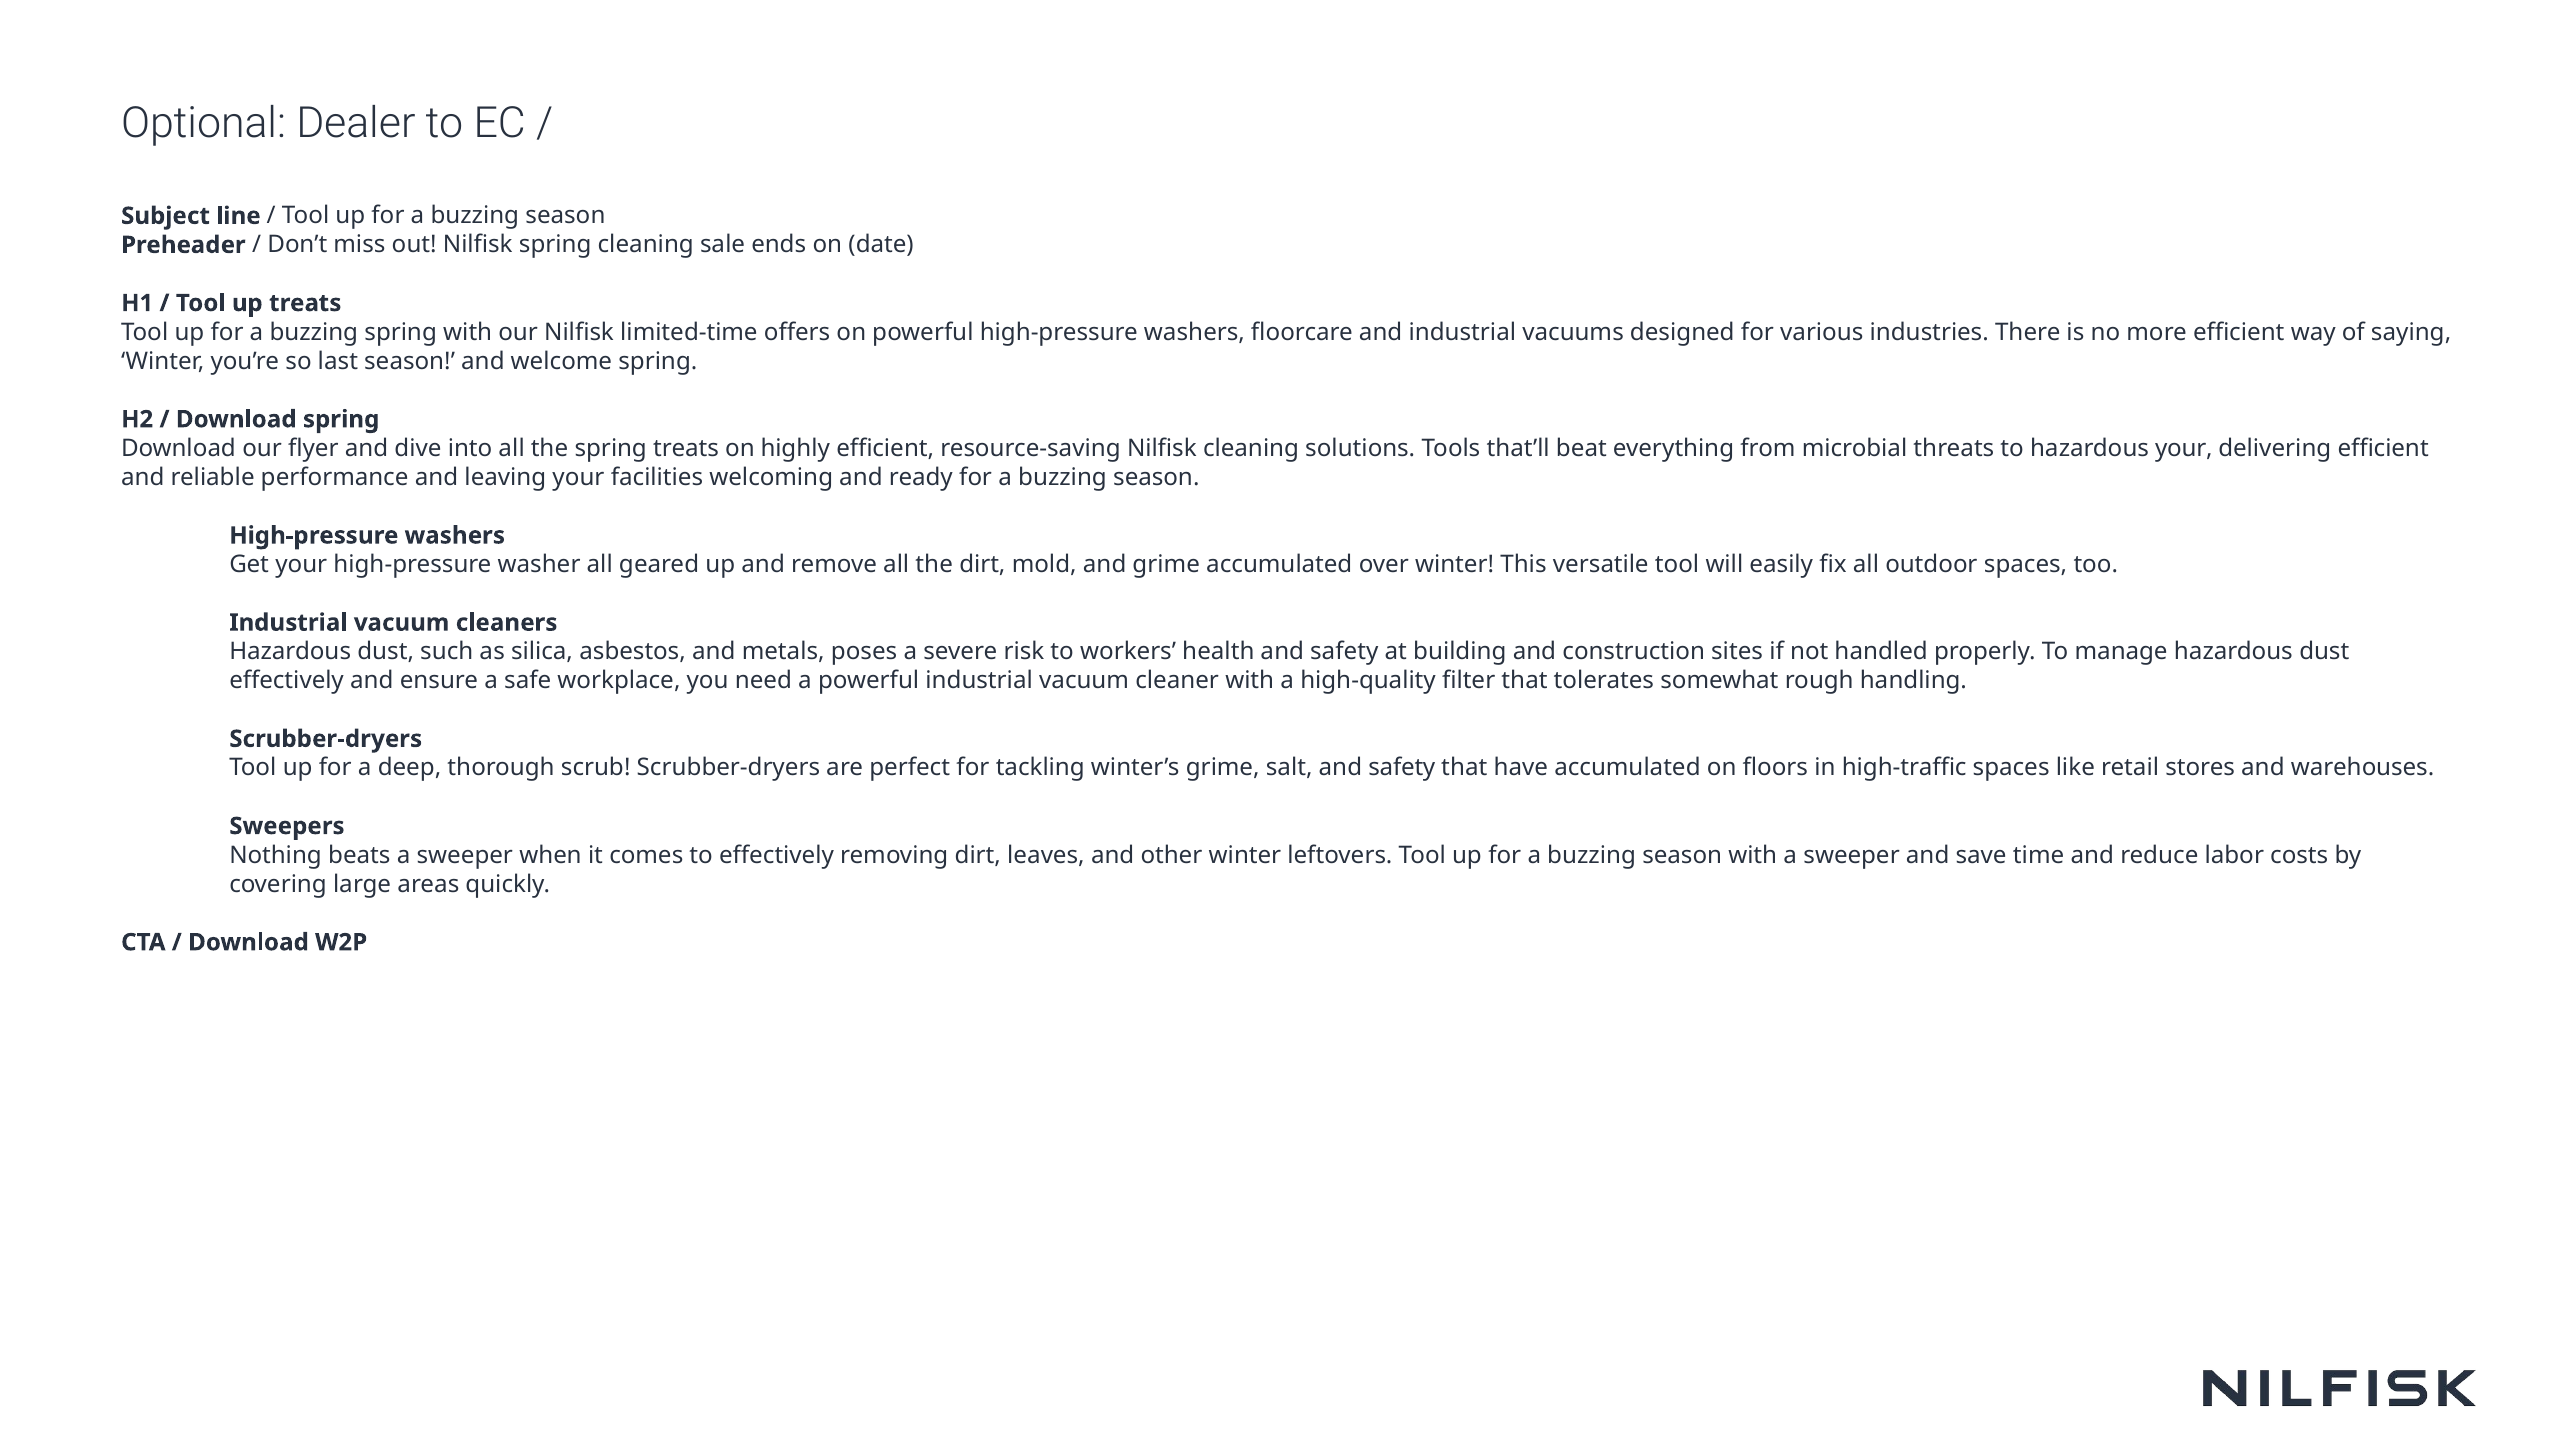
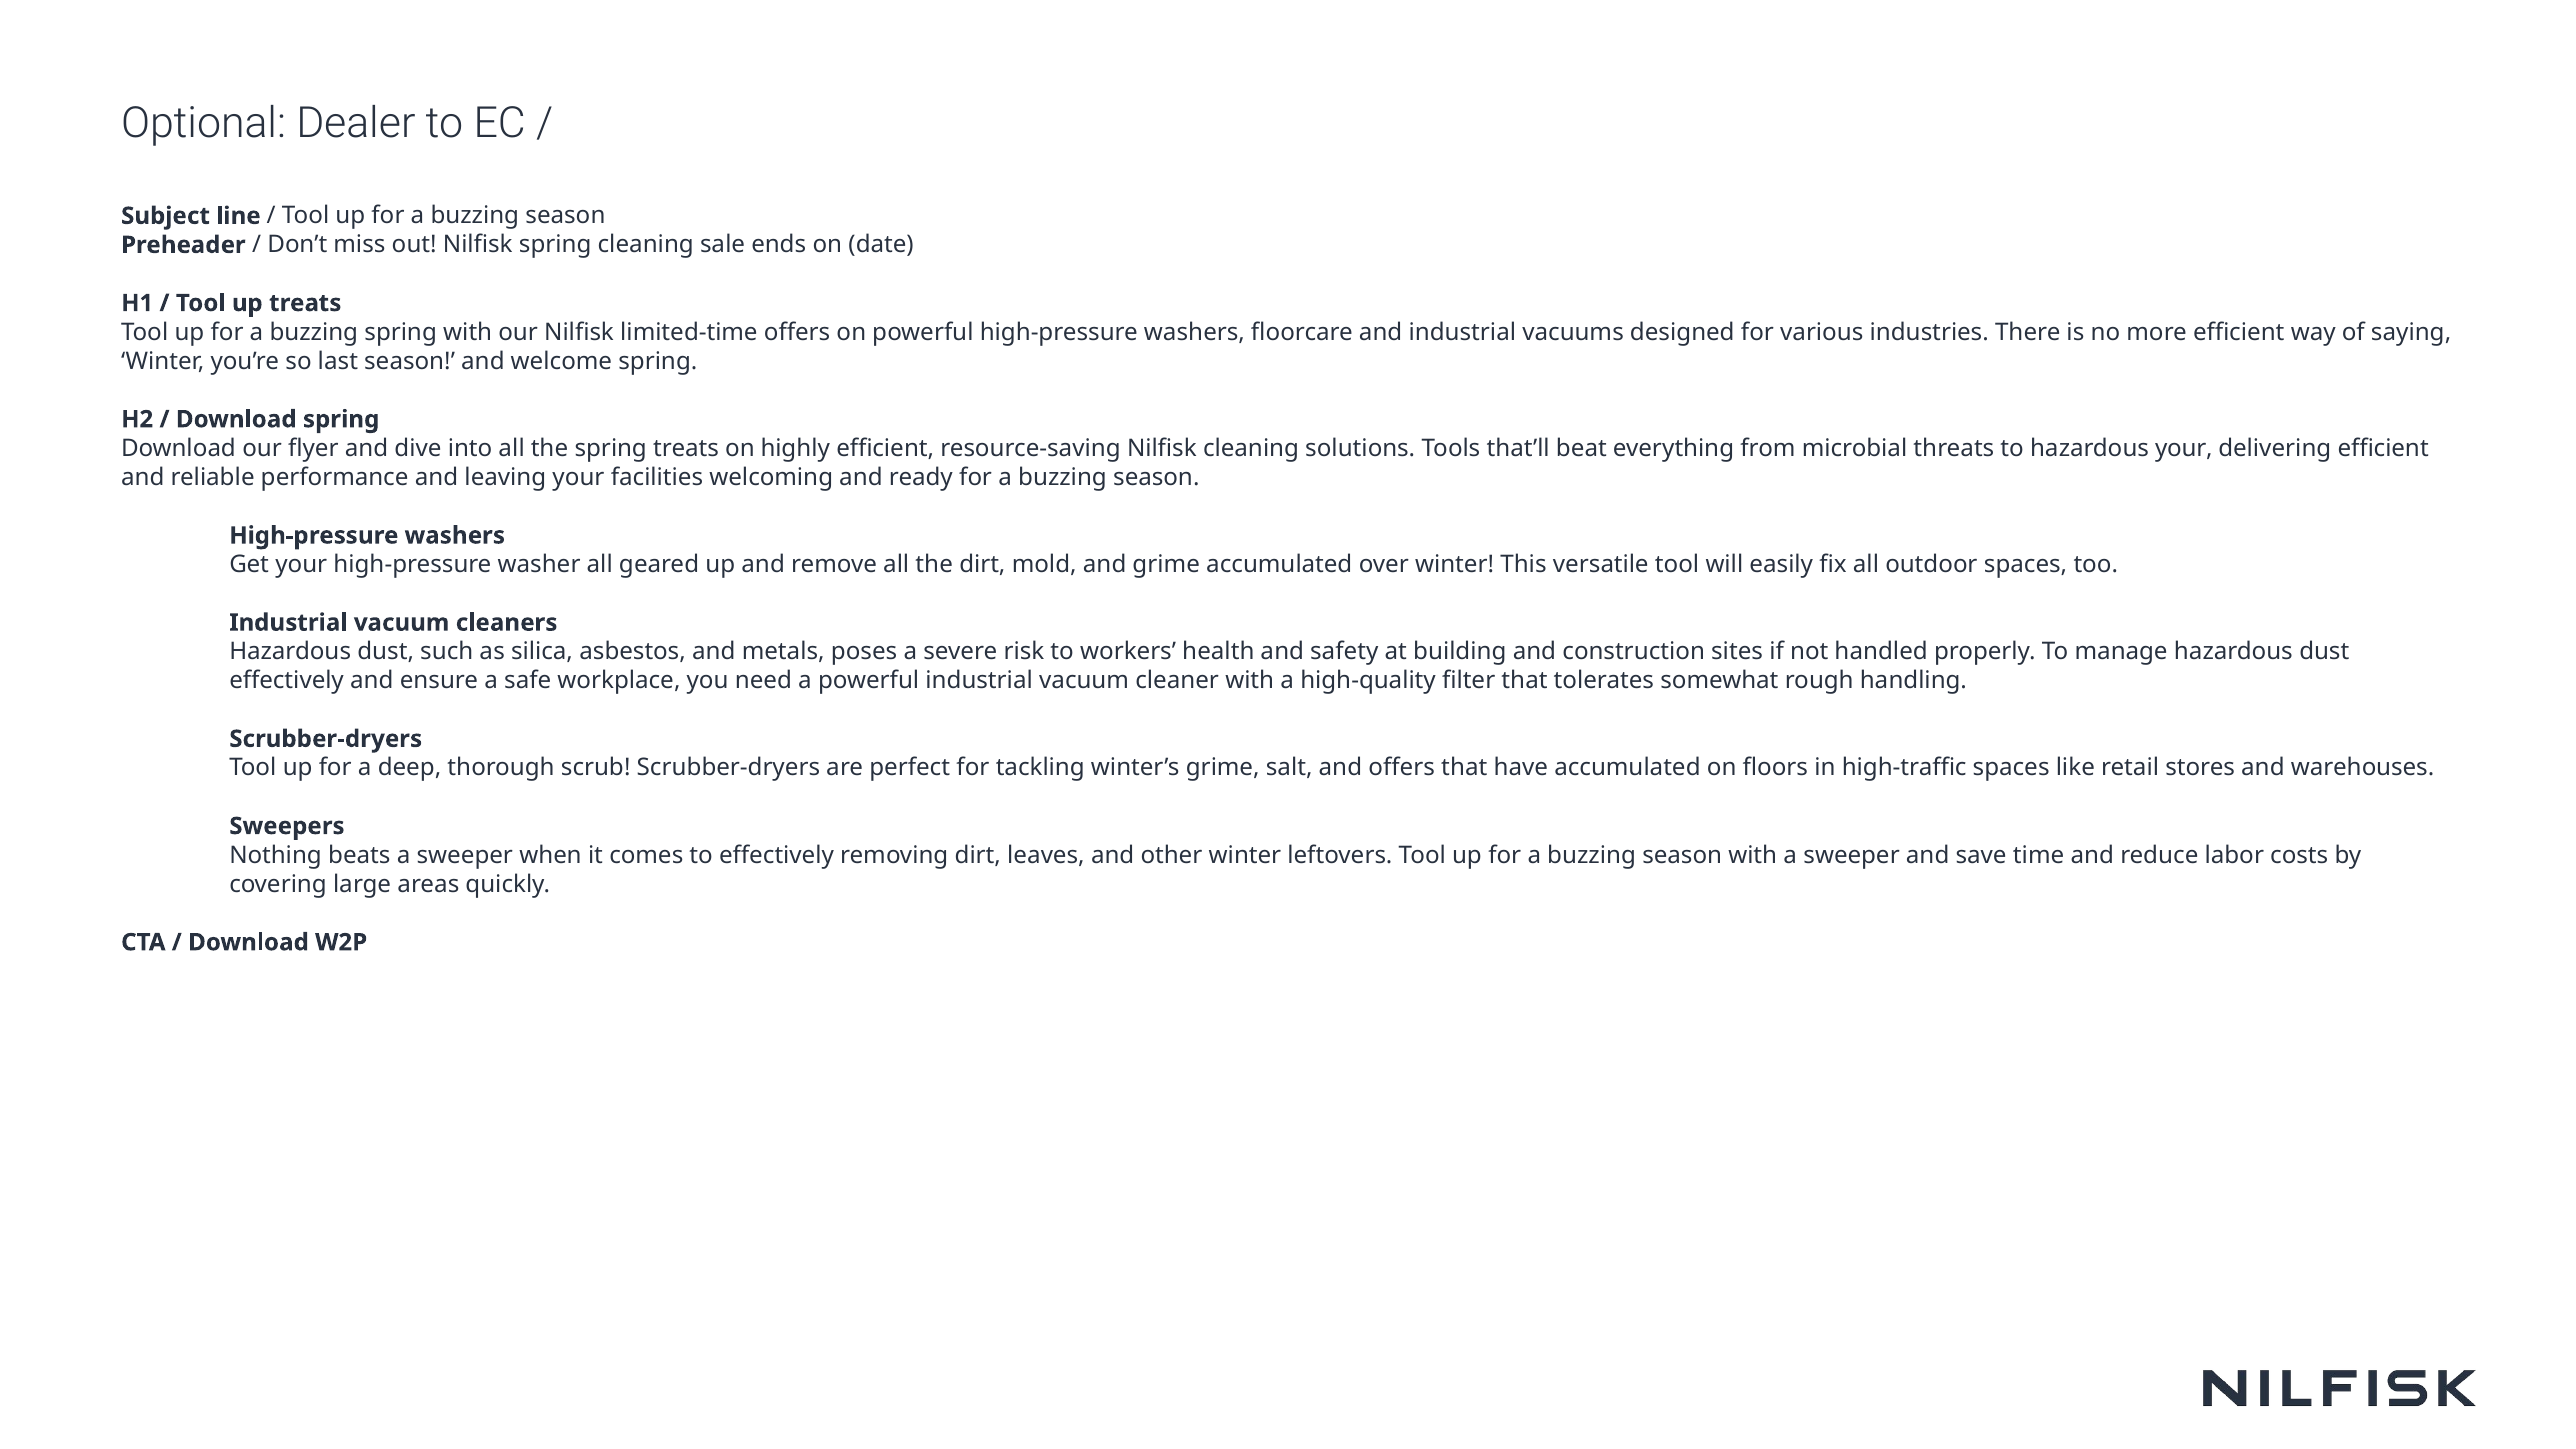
salt and safety: safety -> offers (1402, 768)
